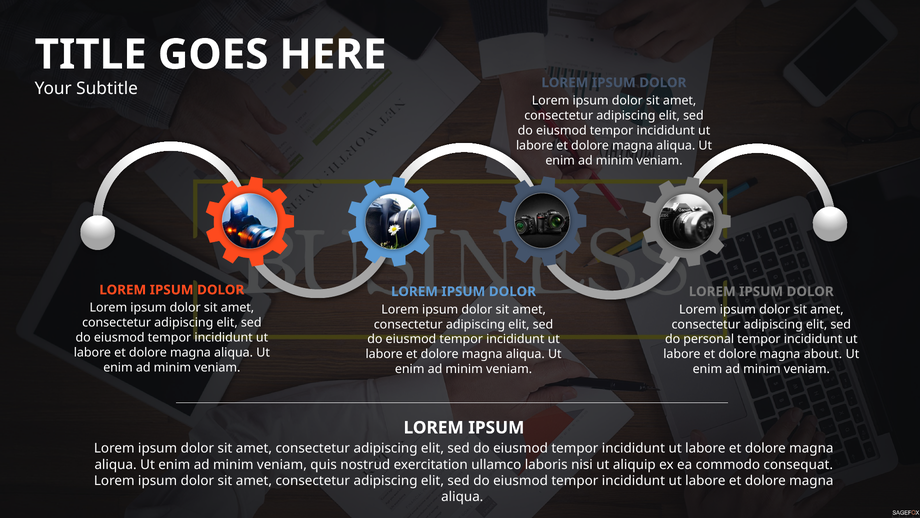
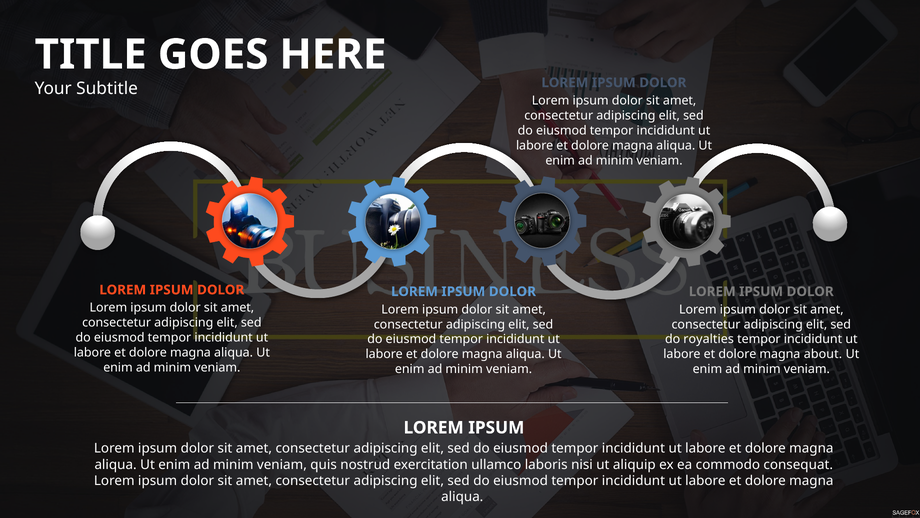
personal: personal -> royalties (709, 339)
